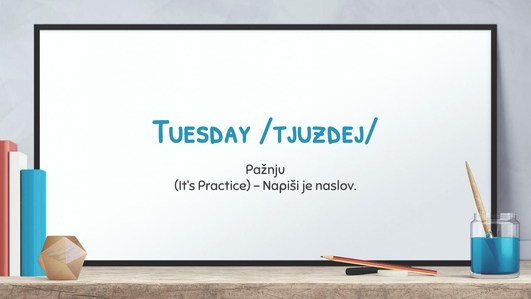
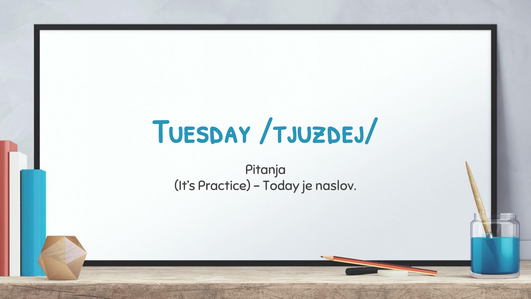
Pažnju: Pažnju -> Pitanja (266, 170)
Napiši: Napiši -> Today (281, 186)
